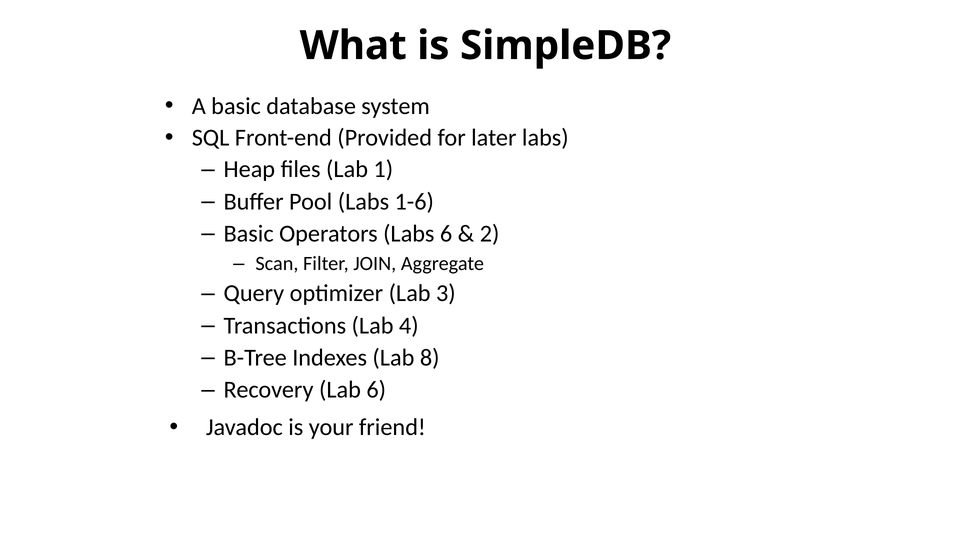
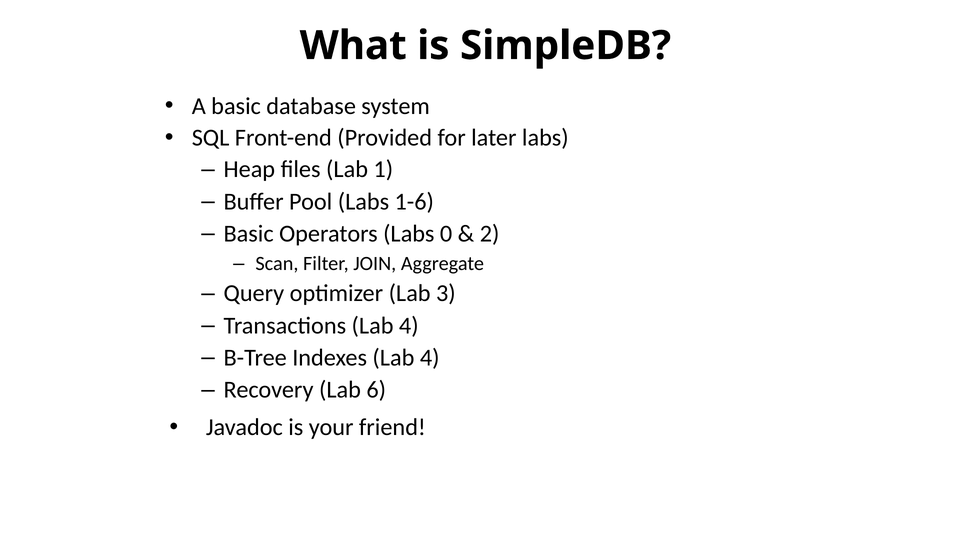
Labs 6: 6 -> 0 (446, 234)
Indexes Lab 8: 8 -> 4 (430, 358)
